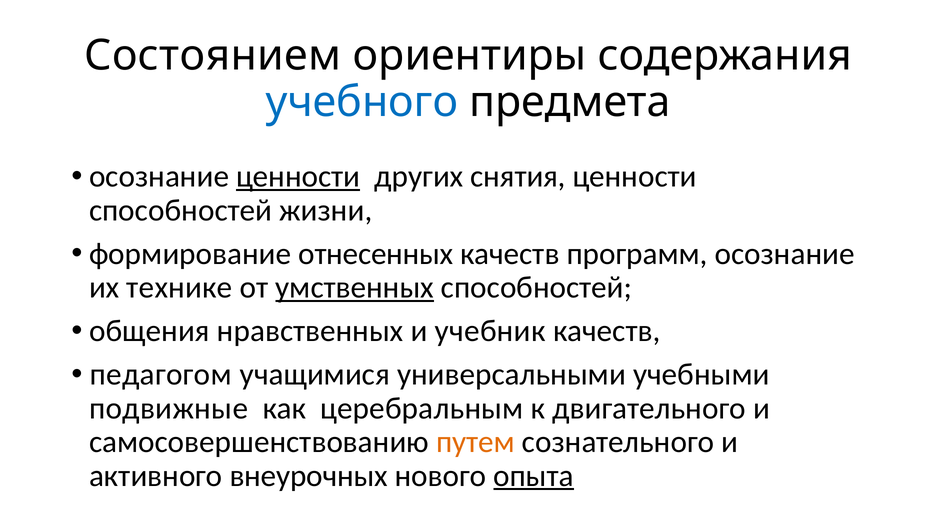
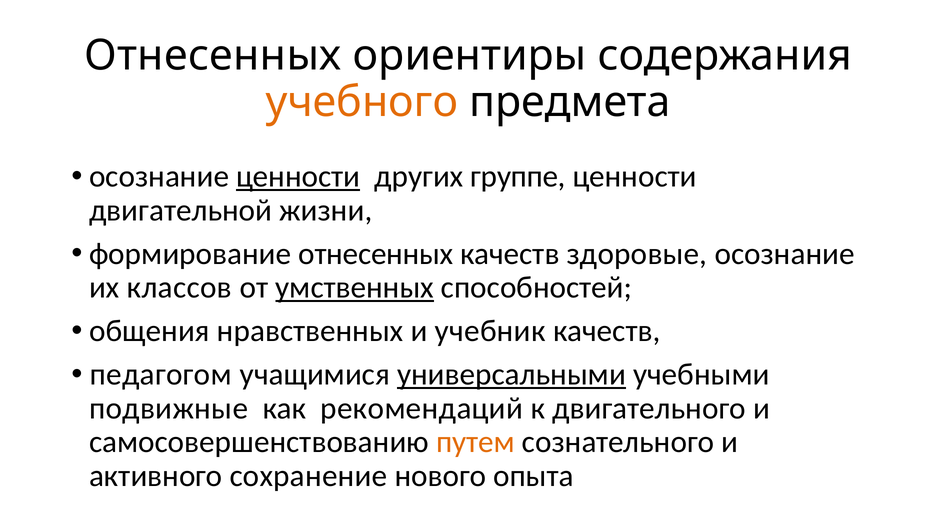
Состоянием: Состоянием -> Отнесенных (213, 56)
учебного colour: blue -> orange (362, 102)
снятия: снятия -> группе (518, 176)
способностей: способностей -> двигательной (181, 210)
программ: программ -> здоровые (637, 254)
технике: технике -> классов (179, 288)
универсальными underline: none -> present (512, 375)
церебральным: церебральным -> рекомендаций (422, 408)
внеурочных: внеурочных -> сохранение (308, 476)
опыта underline: present -> none (534, 476)
